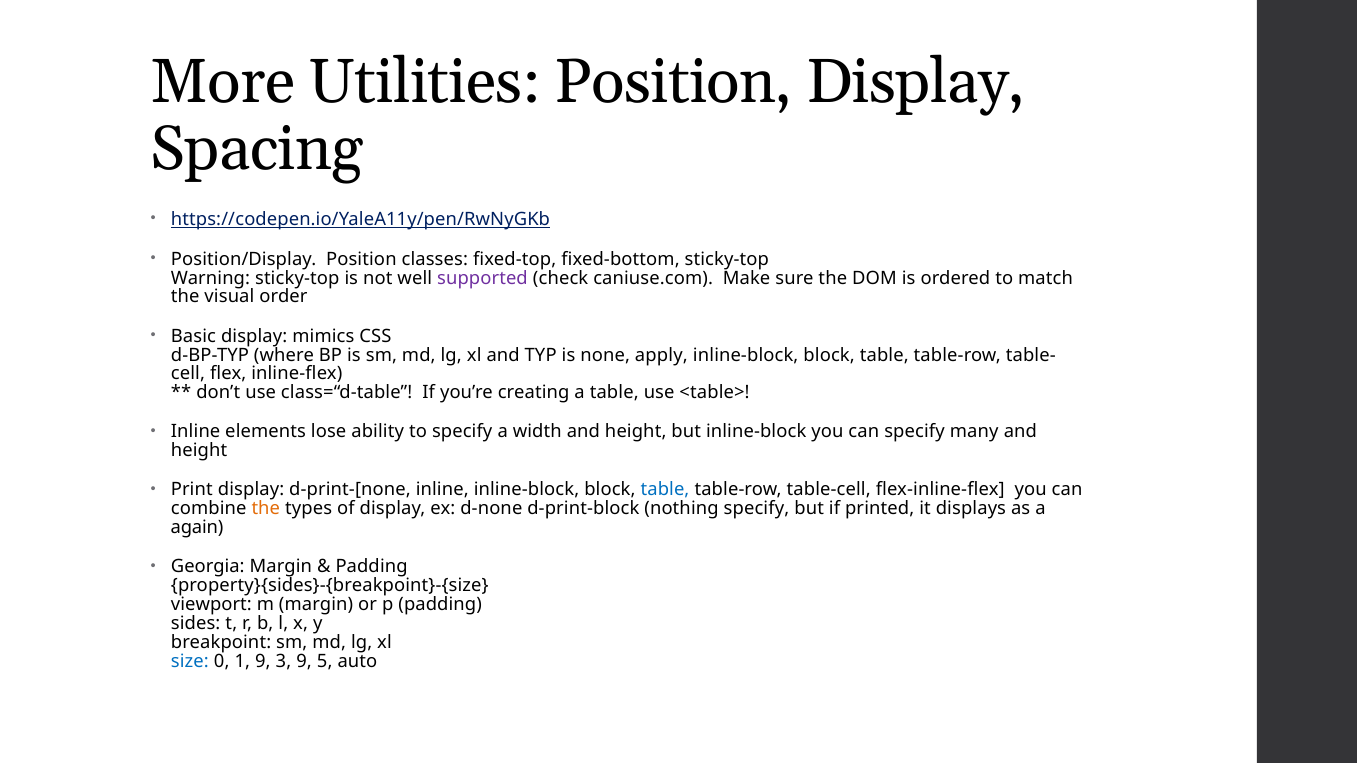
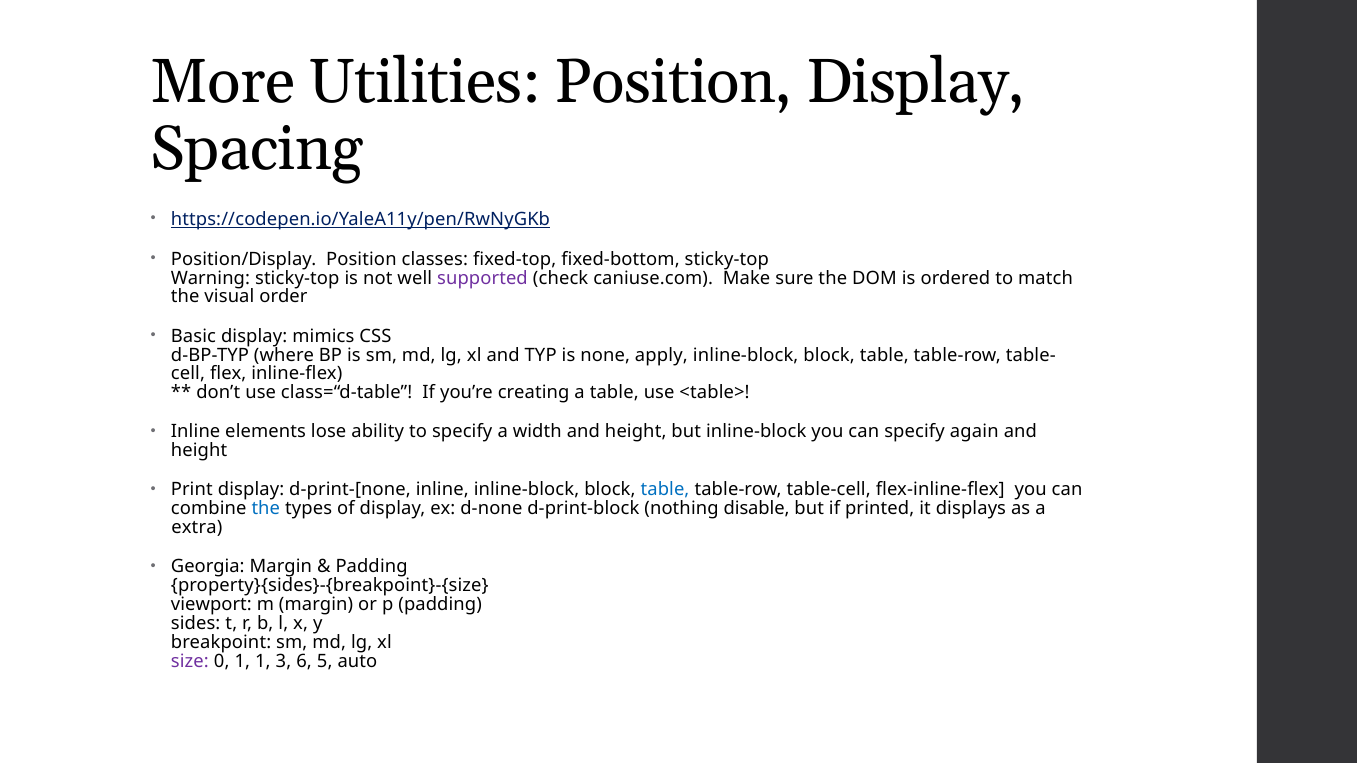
many: many -> again (974, 432)
the colour: orange -> blue (266, 509)
nothing specify: specify -> disable (757, 509)
again: again -> extra (197, 528)
size colour: blue -> purple (190, 661)
1 9: 9 -> 1 (263, 661)
3 9: 9 -> 6 (304, 661)
